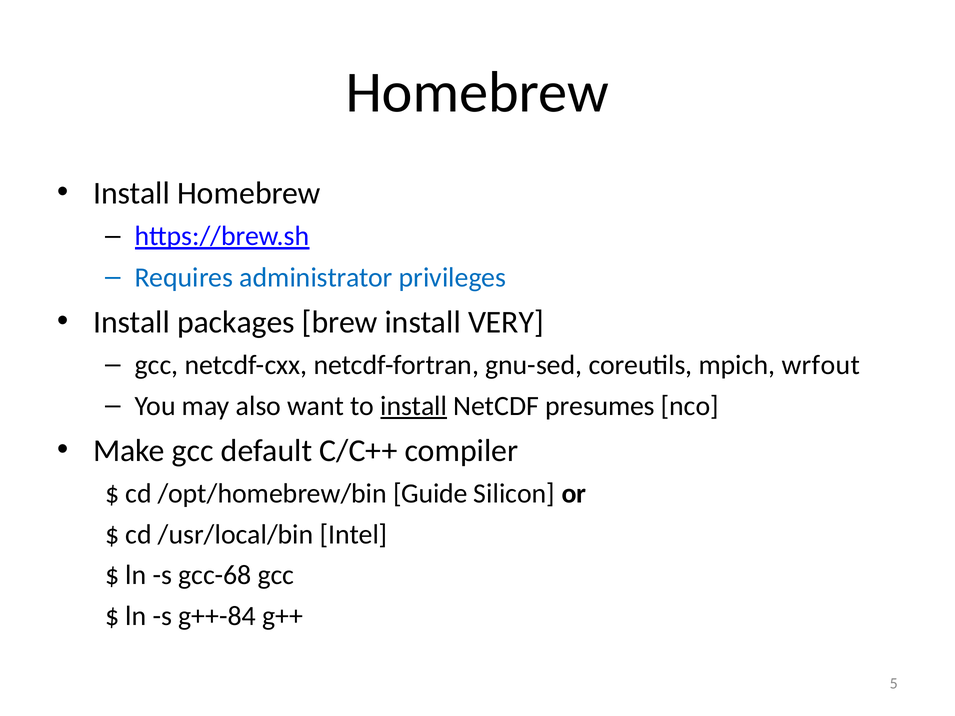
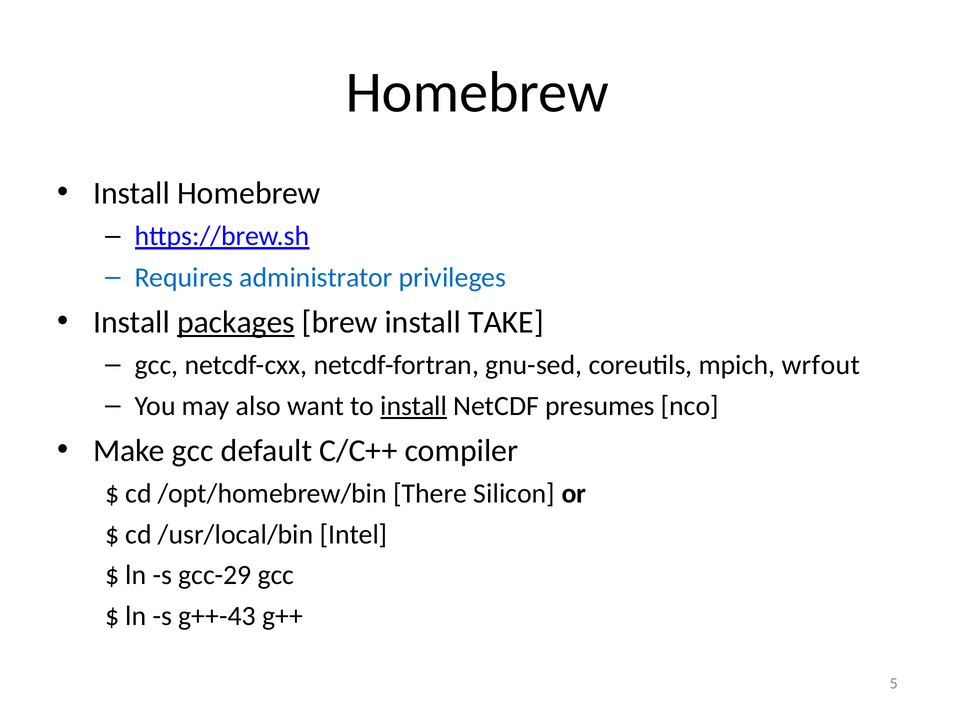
packages underline: none -> present (236, 322)
VERY: VERY -> TAKE (506, 322)
Guide: Guide -> There (430, 494)
gcc-68: gcc-68 -> gcc-29 (215, 575)
g++-84: g++-84 -> g++-43 (217, 616)
